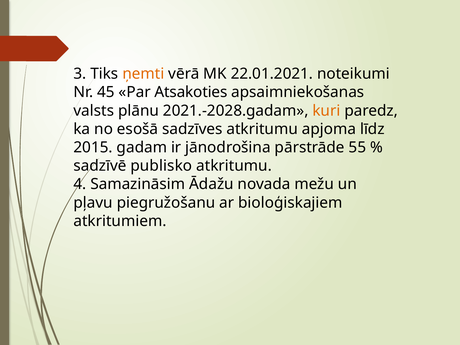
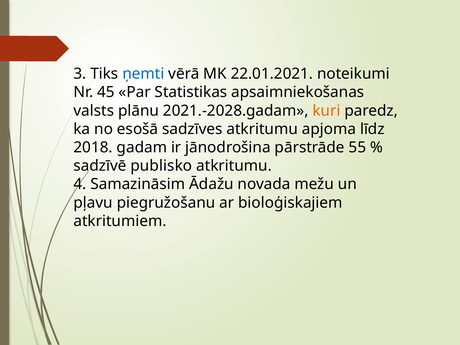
ņemti colour: orange -> blue (143, 74)
Atsakoties: Atsakoties -> Statistikas (191, 92)
2015: 2015 -> 2018 (93, 147)
